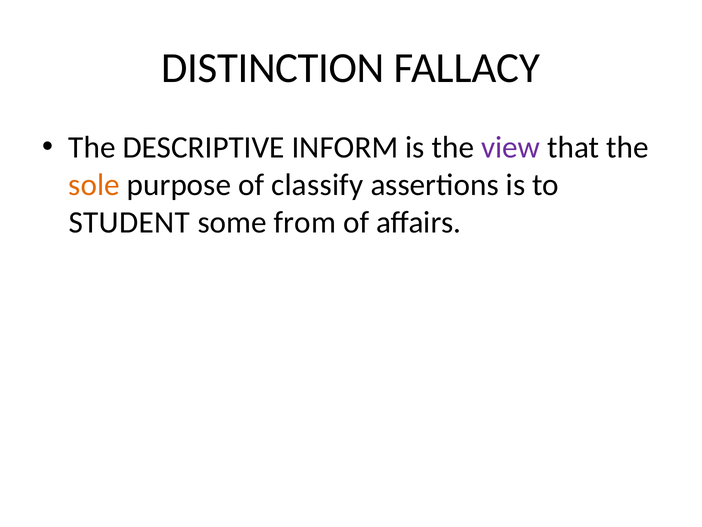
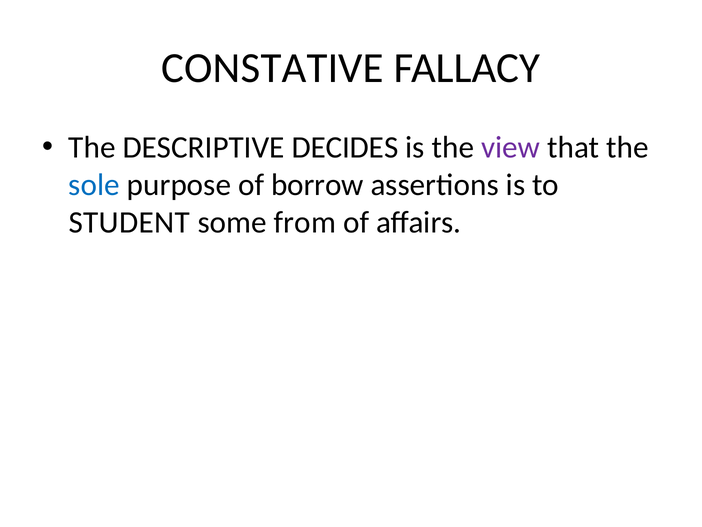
DISTINCTION: DISTINCTION -> CONSTATIVE (273, 68)
INFORM: INFORM -> DECIDES (345, 147)
sole colour: orange -> blue (94, 185)
classify: classify -> borrow (317, 185)
